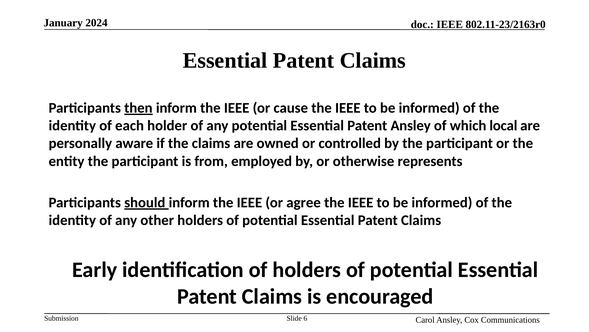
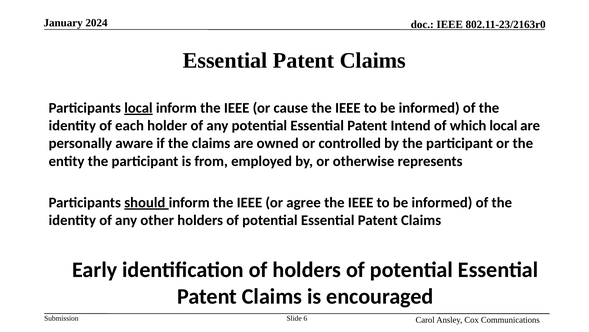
Participants then: then -> local (138, 108)
Patent Ansley: Ansley -> Intend (411, 125)
